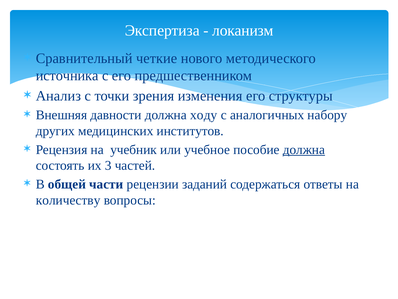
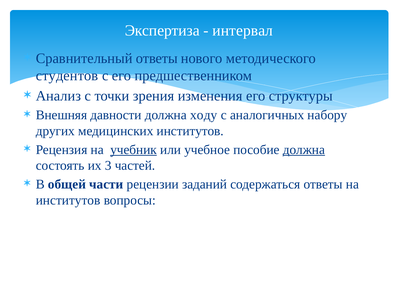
локанизм: локанизм -> интервал (243, 30)
Сравнительный четкие: четкие -> ответы (157, 58)
источника: источника -> студентов (67, 76)
учебник underline: none -> present (134, 149)
количеству: количеству -> институтов (68, 200)
